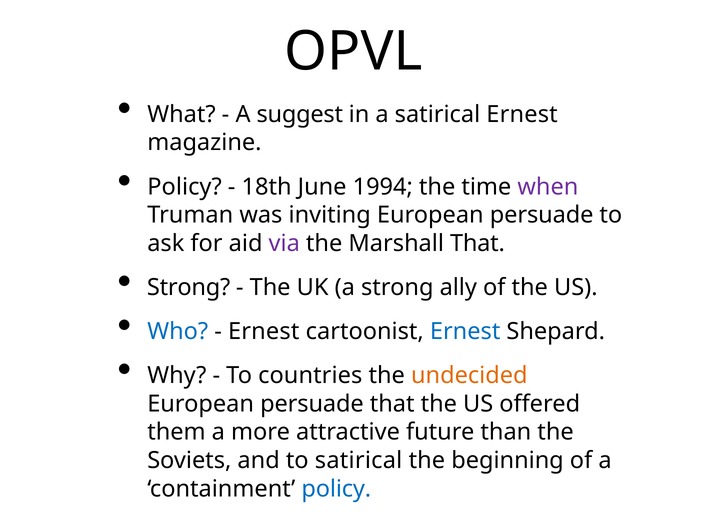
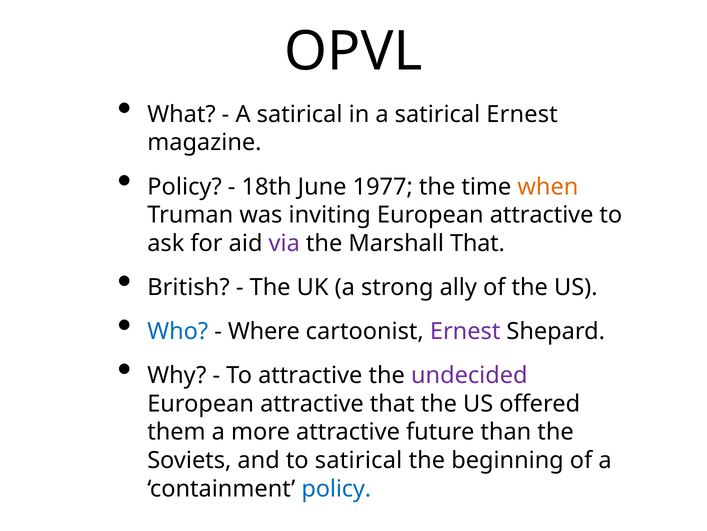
suggest: suggest -> satirical (300, 114)
1994: 1994 -> 1977 (383, 186)
when colour: purple -> orange (548, 186)
inviting European persuade: persuade -> attractive (542, 215)
Strong: Strong -> British (188, 287)
Ernest: Ernest -> Where (264, 331)
Ernest colour: blue -> purple (465, 331)
To countries: countries -> attractive (310, 375)
undecided colour: orange -> purple (469, 375)
persuade: persuade -> attractive (312, 403)
